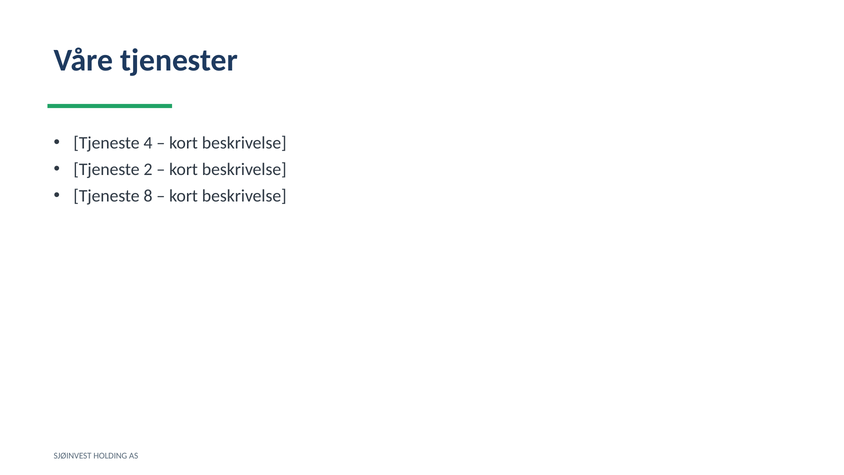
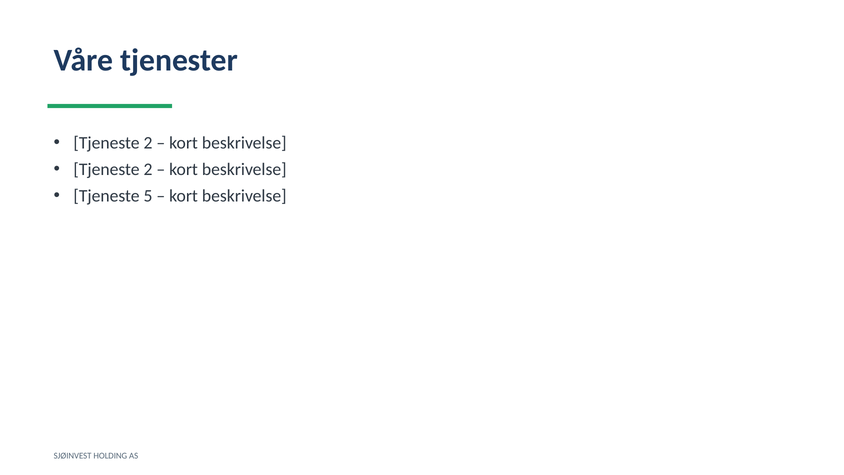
4: 4 -> 2 (148, 143)
8: 8 -> 5 (148, 196)
